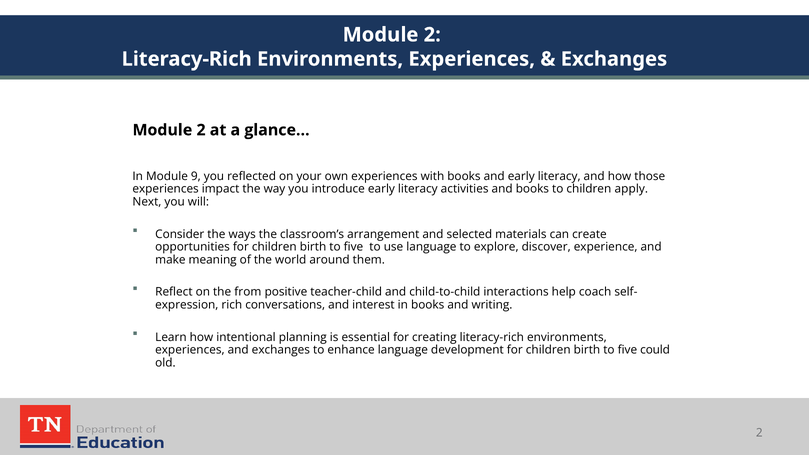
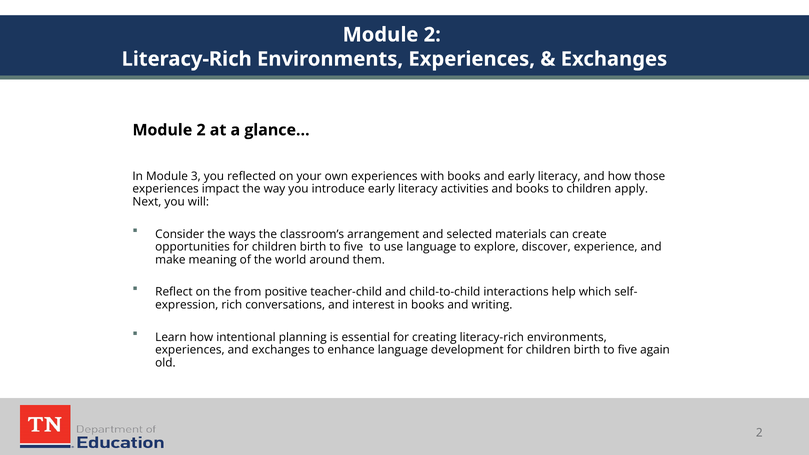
9: 9 -> 3 (196, 176)
coach: coach -> which (595, 292)
could: could -> again (655, 350)
